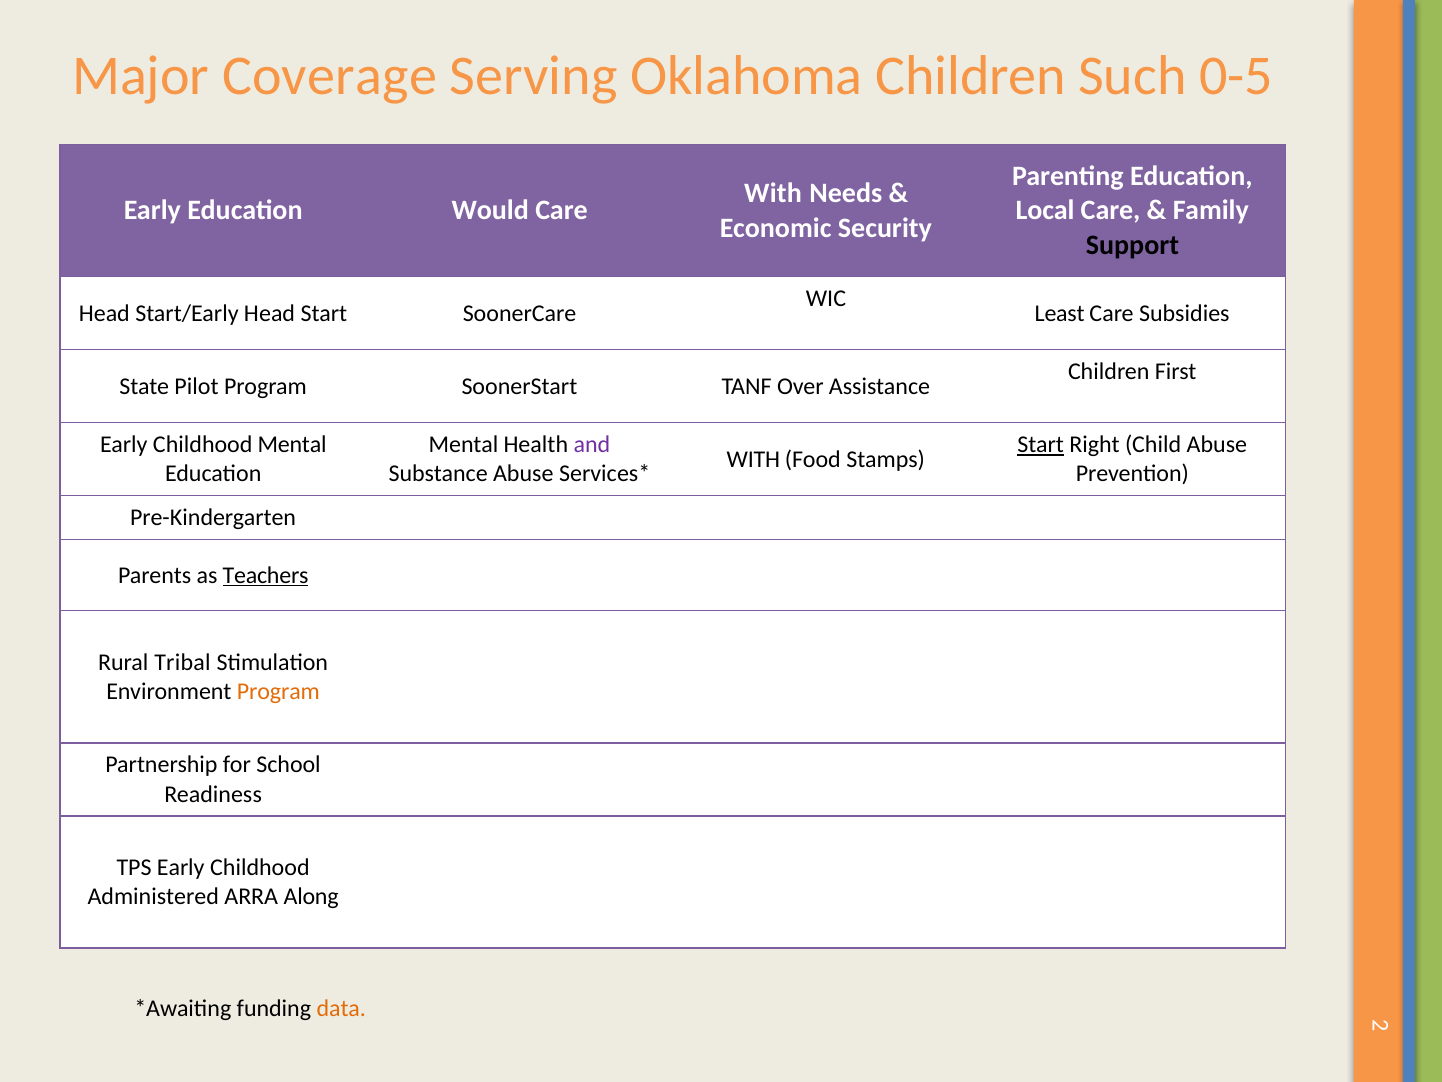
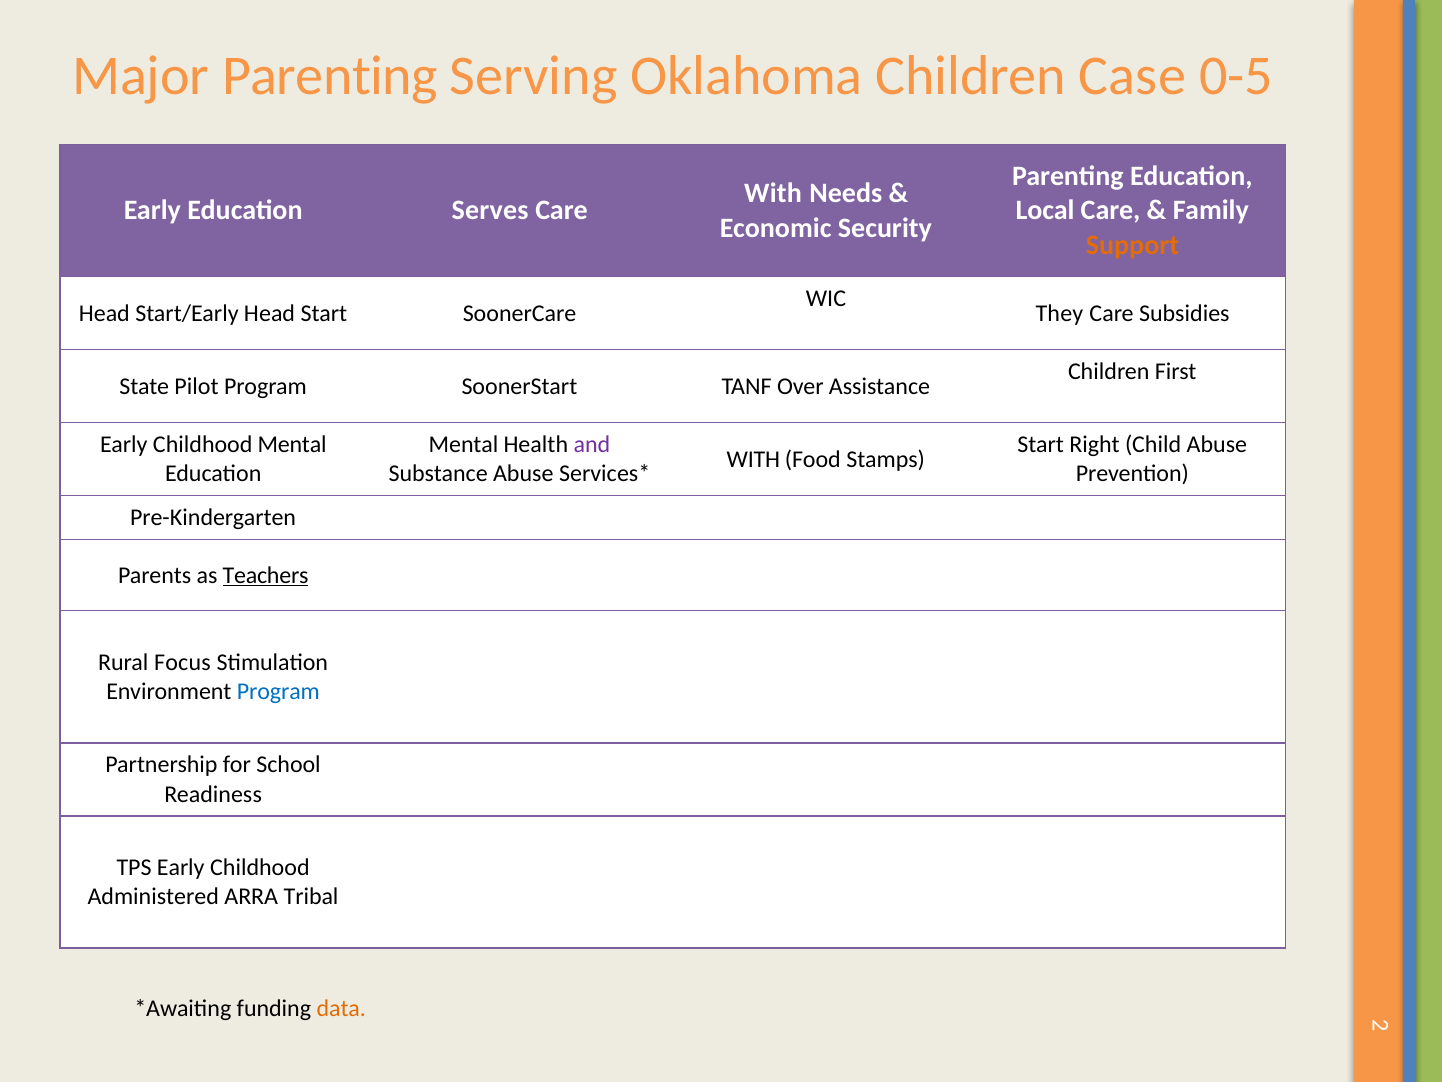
Major Coverage: Coverage -> Parenting (330, 76)
Such: Such -> Case (1132, 76)
Would: Would -> Serves (490, 211)
Support colour: black -> orange (1132, 245)
Least: Least -> They (1059, 313)
Start underline: present -> none (1041, 445)
Tribal: Tribal -> Focus (182, 662)
Program colour: orange -> blue (278, 691)
Along: Along -> Tribal (311, 897)
